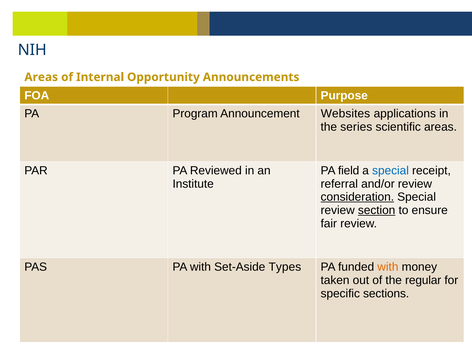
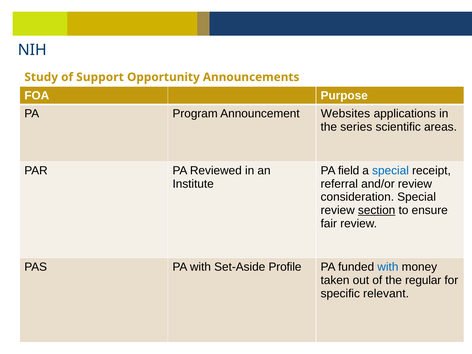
Areas: Areas -> Study (41, 77)
Internal: Internal -> Support (100, 77)
consideration underline: present -> none (357, 197)
Types: Types -> Profile (285, 267)
with colour: orange -> blue (388, 267)
sections: sections -> relevant (386, 293)
